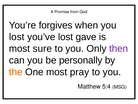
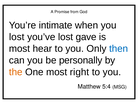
forgives: forgives -> intimate (56, 25)
sure: sure -> hear (42, 48)
then colour: purple -> blue (119, 48)
pray: pray -> right (79, 72)
